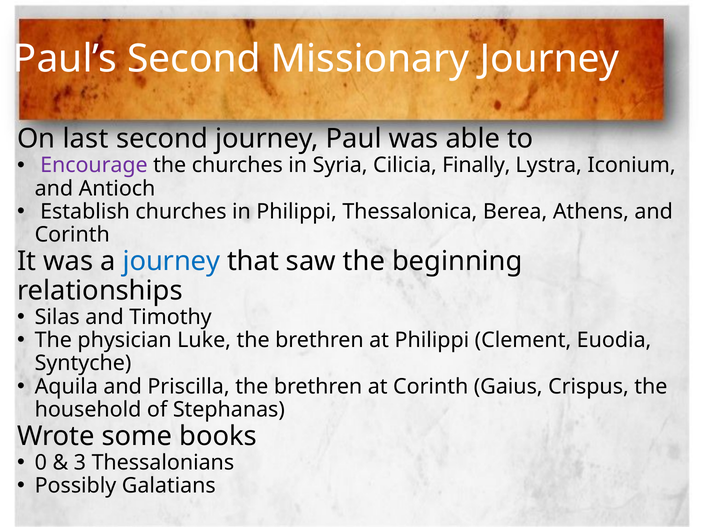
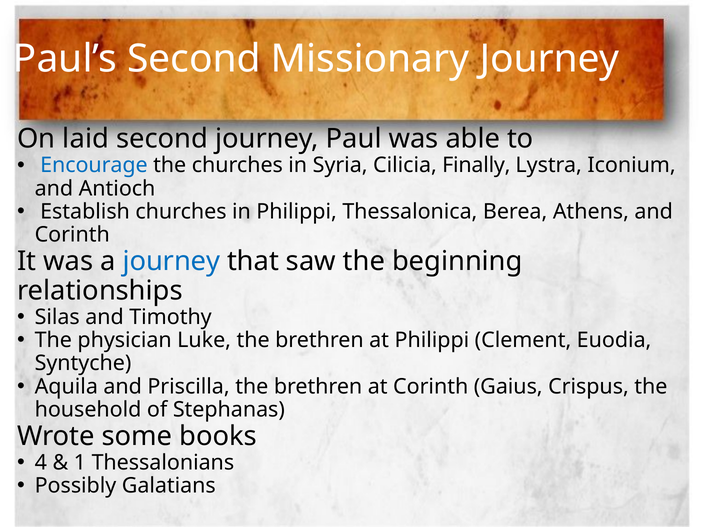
last: last -> laid (86, 139)
Encourage colour: purple -> blue (94, 165)
0: 0 -> 4 (41, 463)
3: 3 -> 1 (80, 463)
